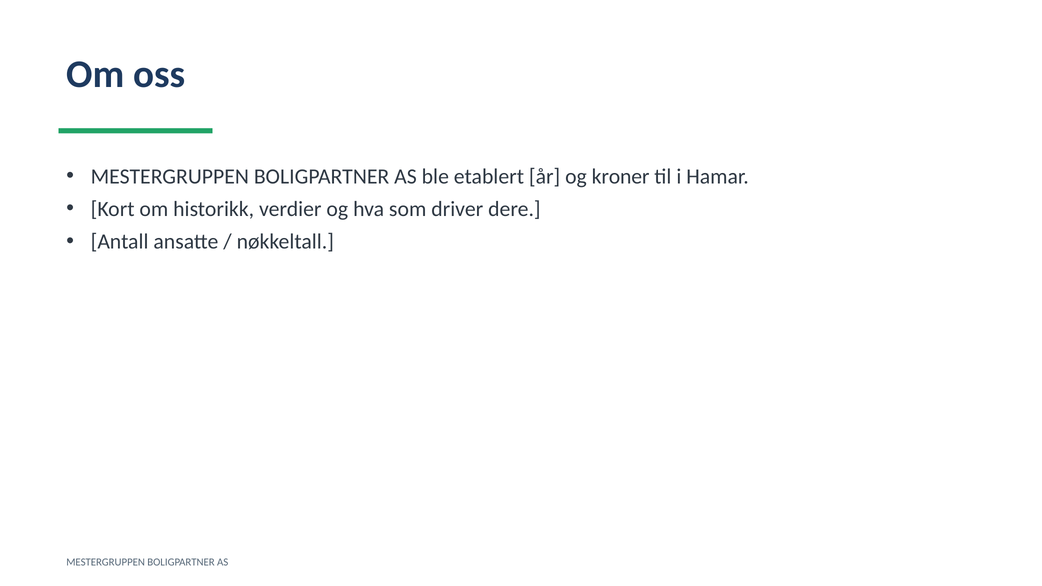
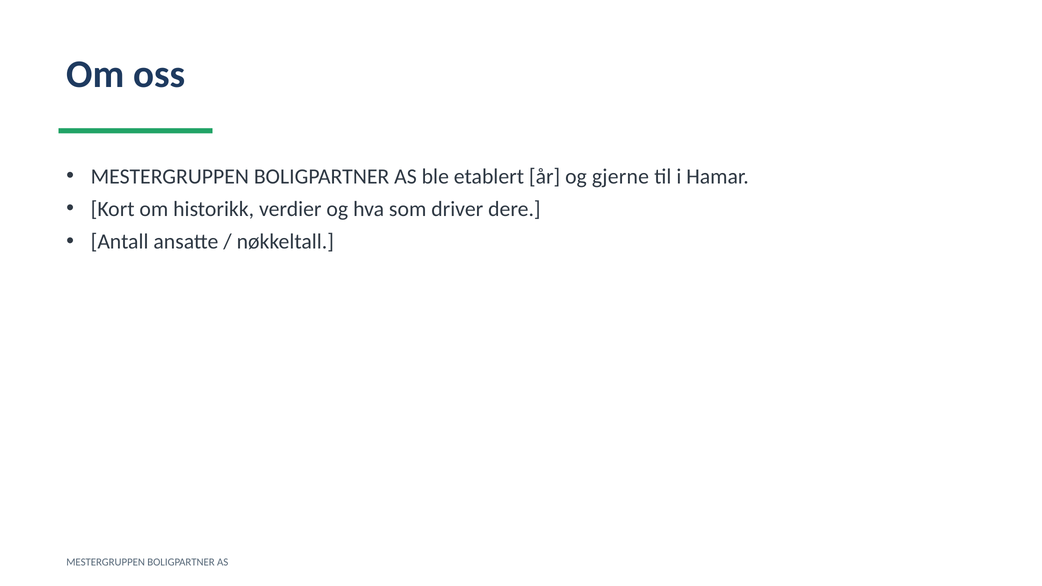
kroner: kroner -> gjerne (620, 176)
